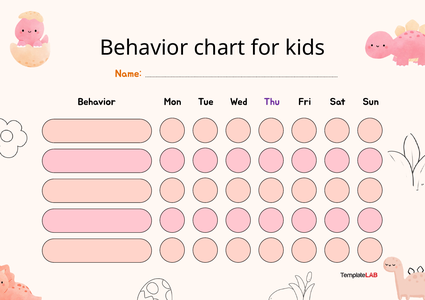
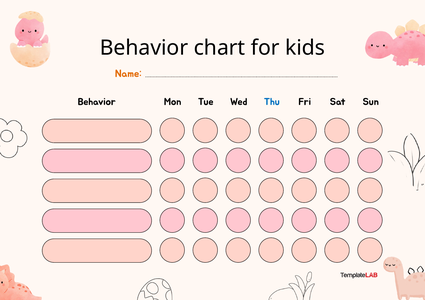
Thu colour: purple -> blue (272, 102)
